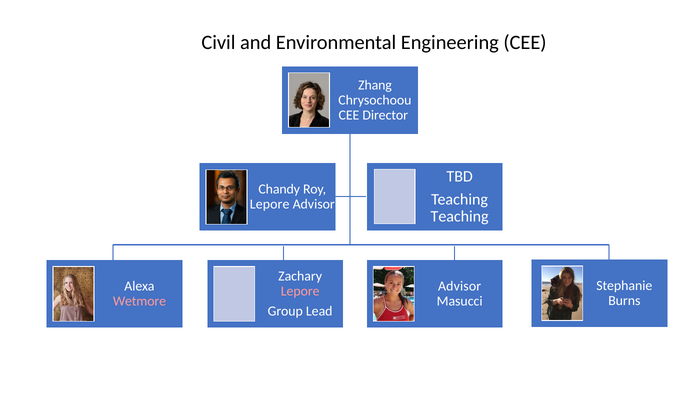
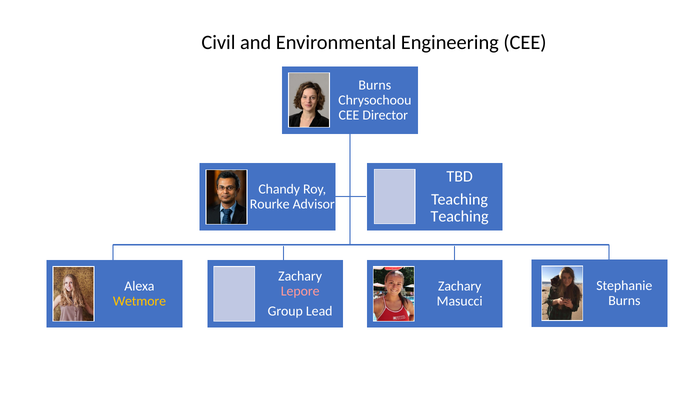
Zhang: Zhang -> Burns (375, 85)
Lepore: Lepore -> Rourke (270, 204)
Advisor: Advisor -> Zachary (460, 286)
Wetmore colour: pink -> yellow (139, 301)
